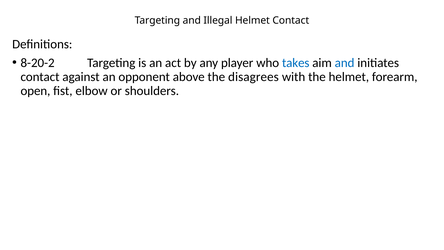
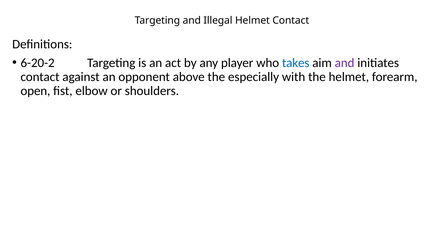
8-20-2: 8-20-2 -> 6-20-2 (38, 63)
and colour: blue -> purple (345, 63)
disagrees: disagrees -> especially (254, 77)
